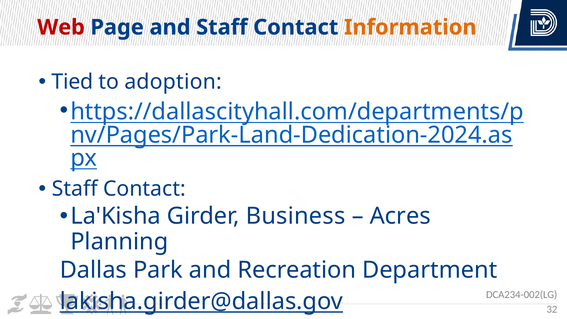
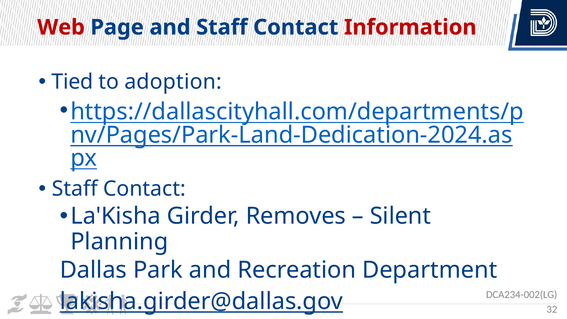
Information colour: orange -> red (410, 27)
Business: Business -> Removes (296, 216)
Acres: Acres -> Silent (400, 216)
